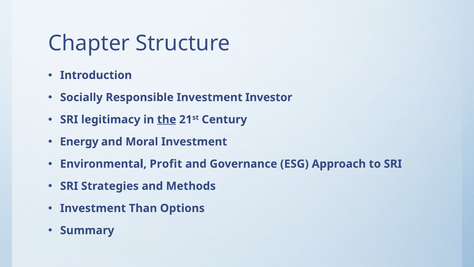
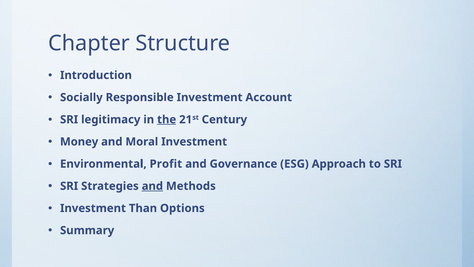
Investor: Investor -> Account (269, 97)
Energy: Energy -> Money (79, 142)
and underline: none -> present (152, 186)
